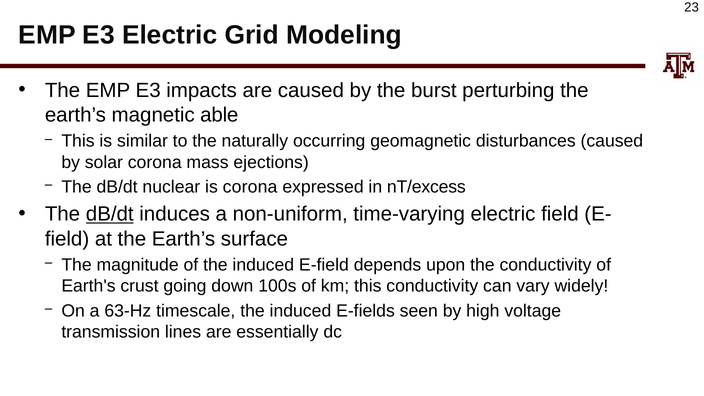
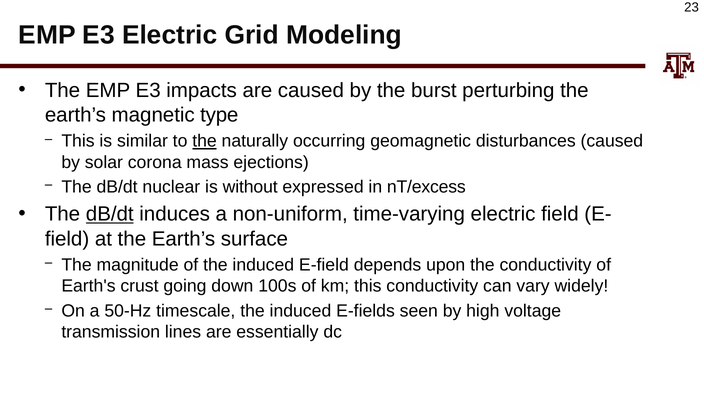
able: able -> type (219, 115)
the underline: none -> present (205, 141)
is corona: corona -> without (250, 187)
63-Hz: 63-Hz -> 50-Hz (128, 311)
